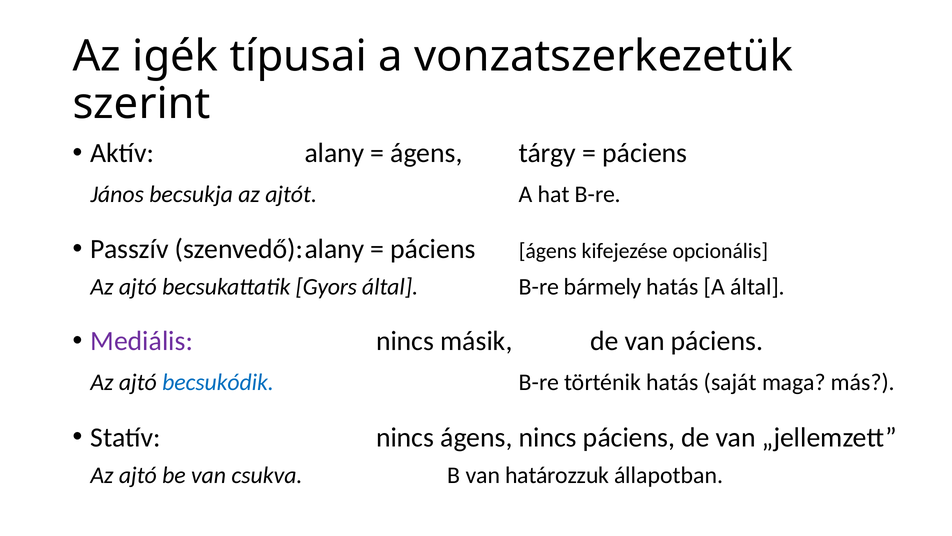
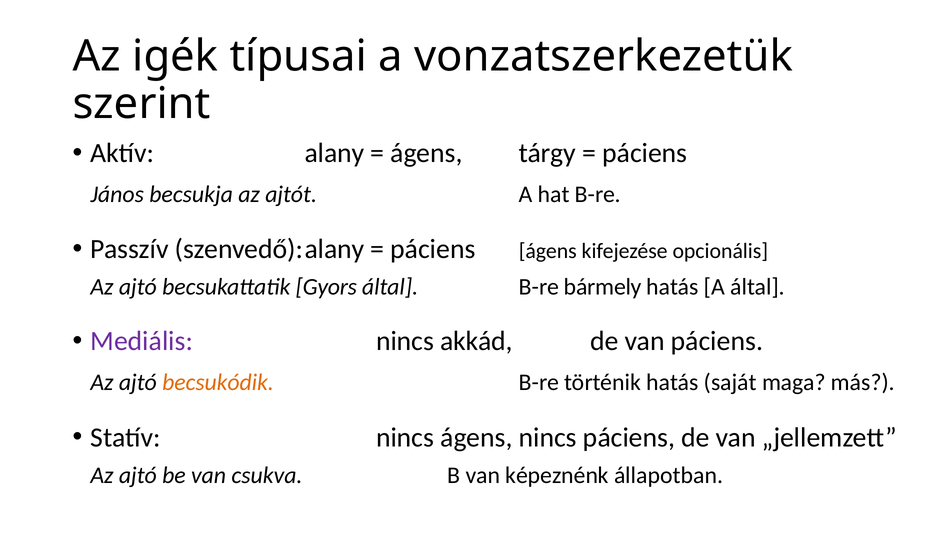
másik: másik -> akkád (476, 341)
becsukódik colour: blue -> orange (218, 382)
határozzuk: határozzuk -> képeznénk (557, 475)
